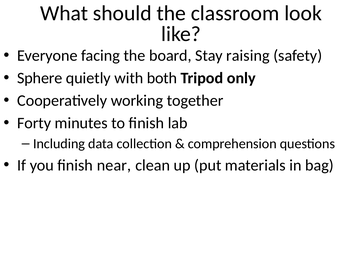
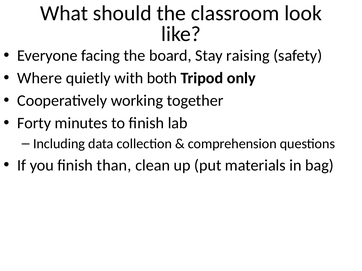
Sphere: Sphere -> Where (40, 78)
near: near -> than (114, 166)
